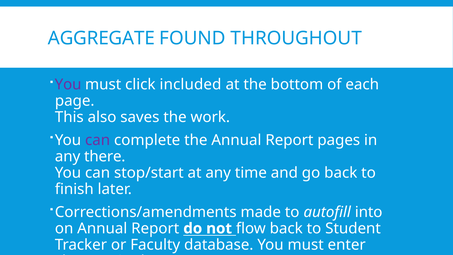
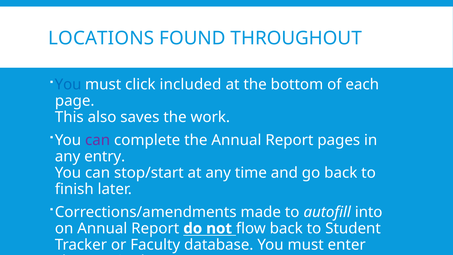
AGGREGATE: AGGREGATE -> LOCATIONS (101, 38)
You colour: purple -> blue (68, 85)
there: there -> entry (105, 156)
